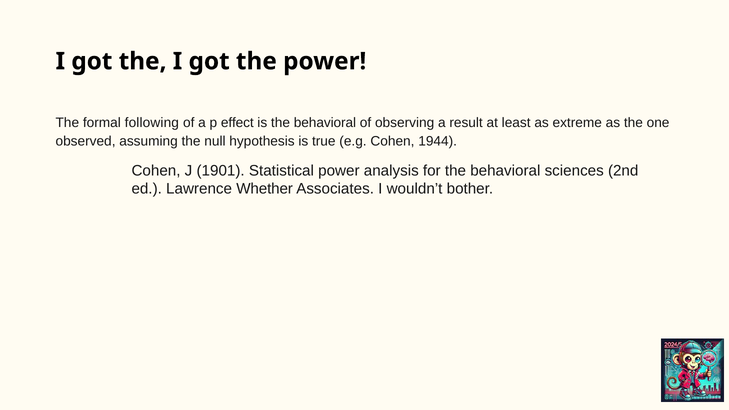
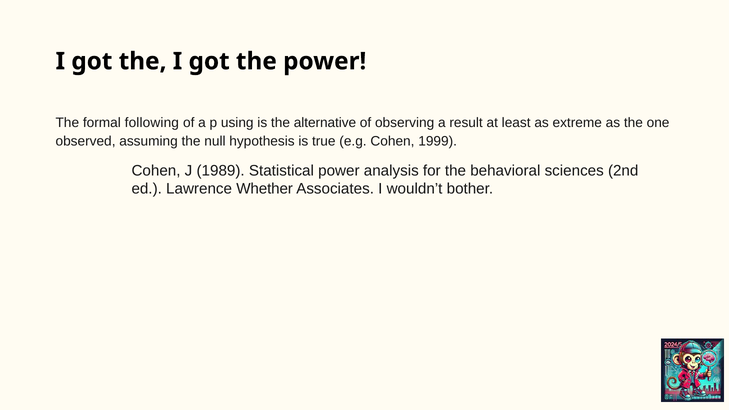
effect: effect -> using (237, 123)
is the behavioral: behavioral -> alternative (325, 123)
1944: 1944 -> 1999 (438, 141)
1901: 1901 -> 1989 (221, 171)
